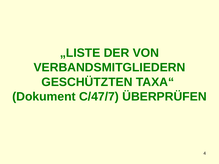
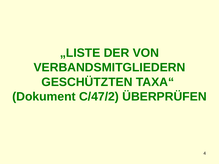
C/47/7: C/47/7 -> C/47/2 (99, 97)
